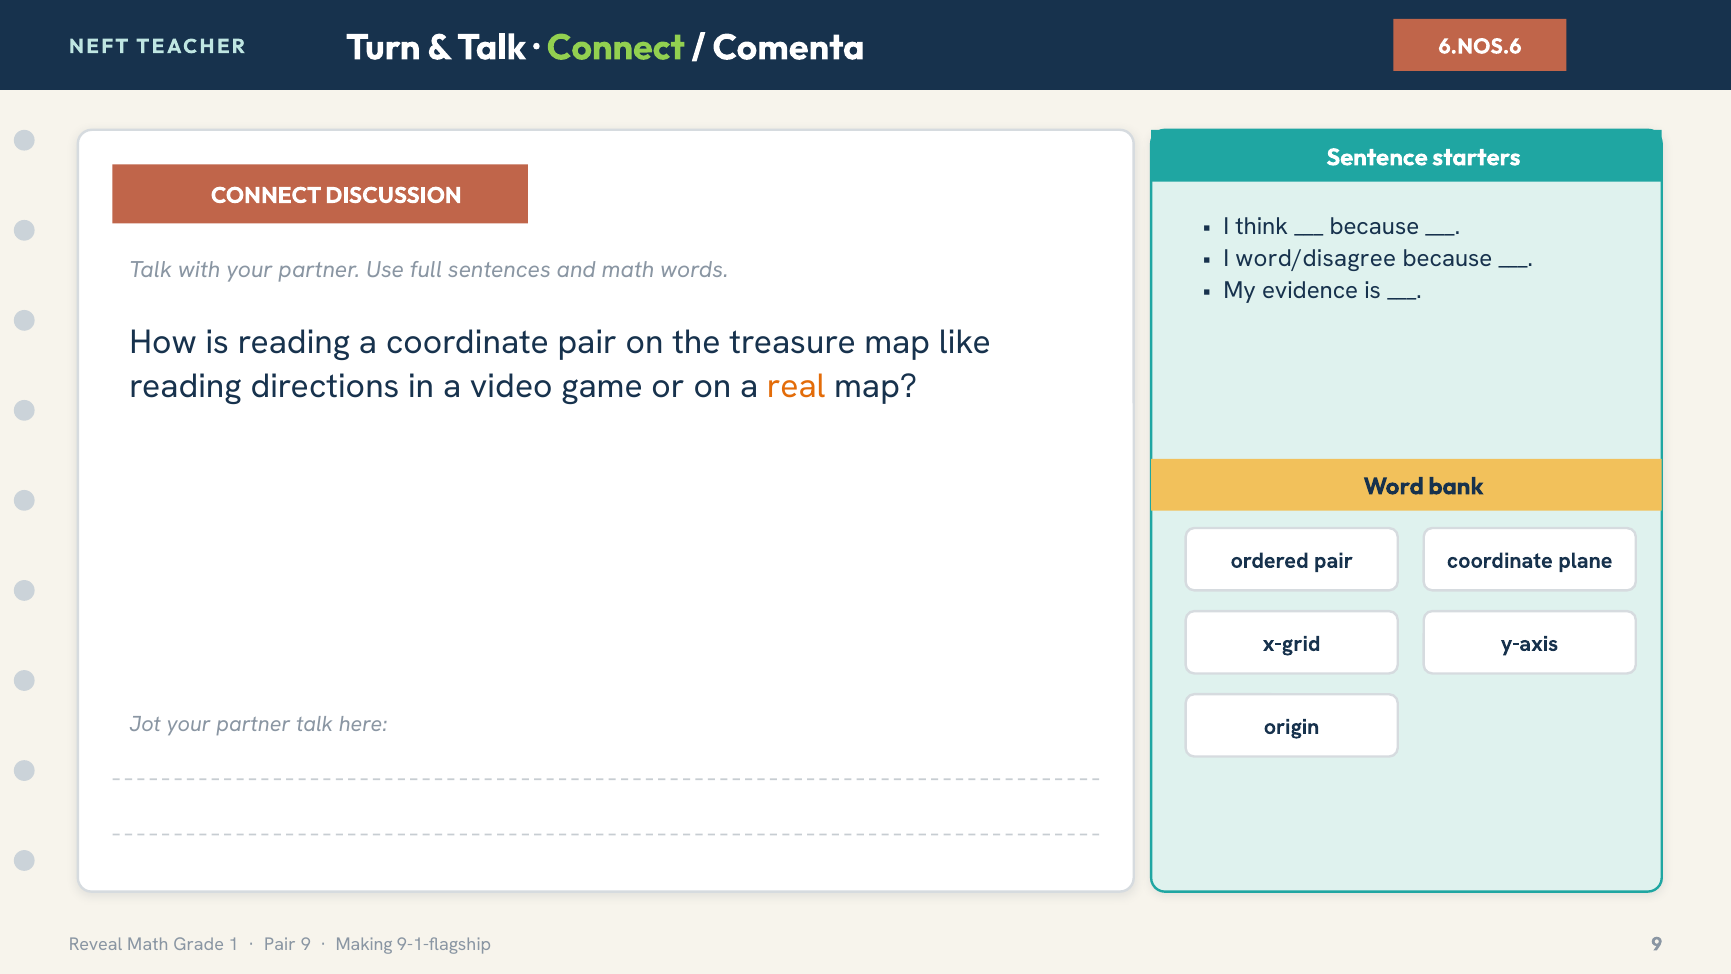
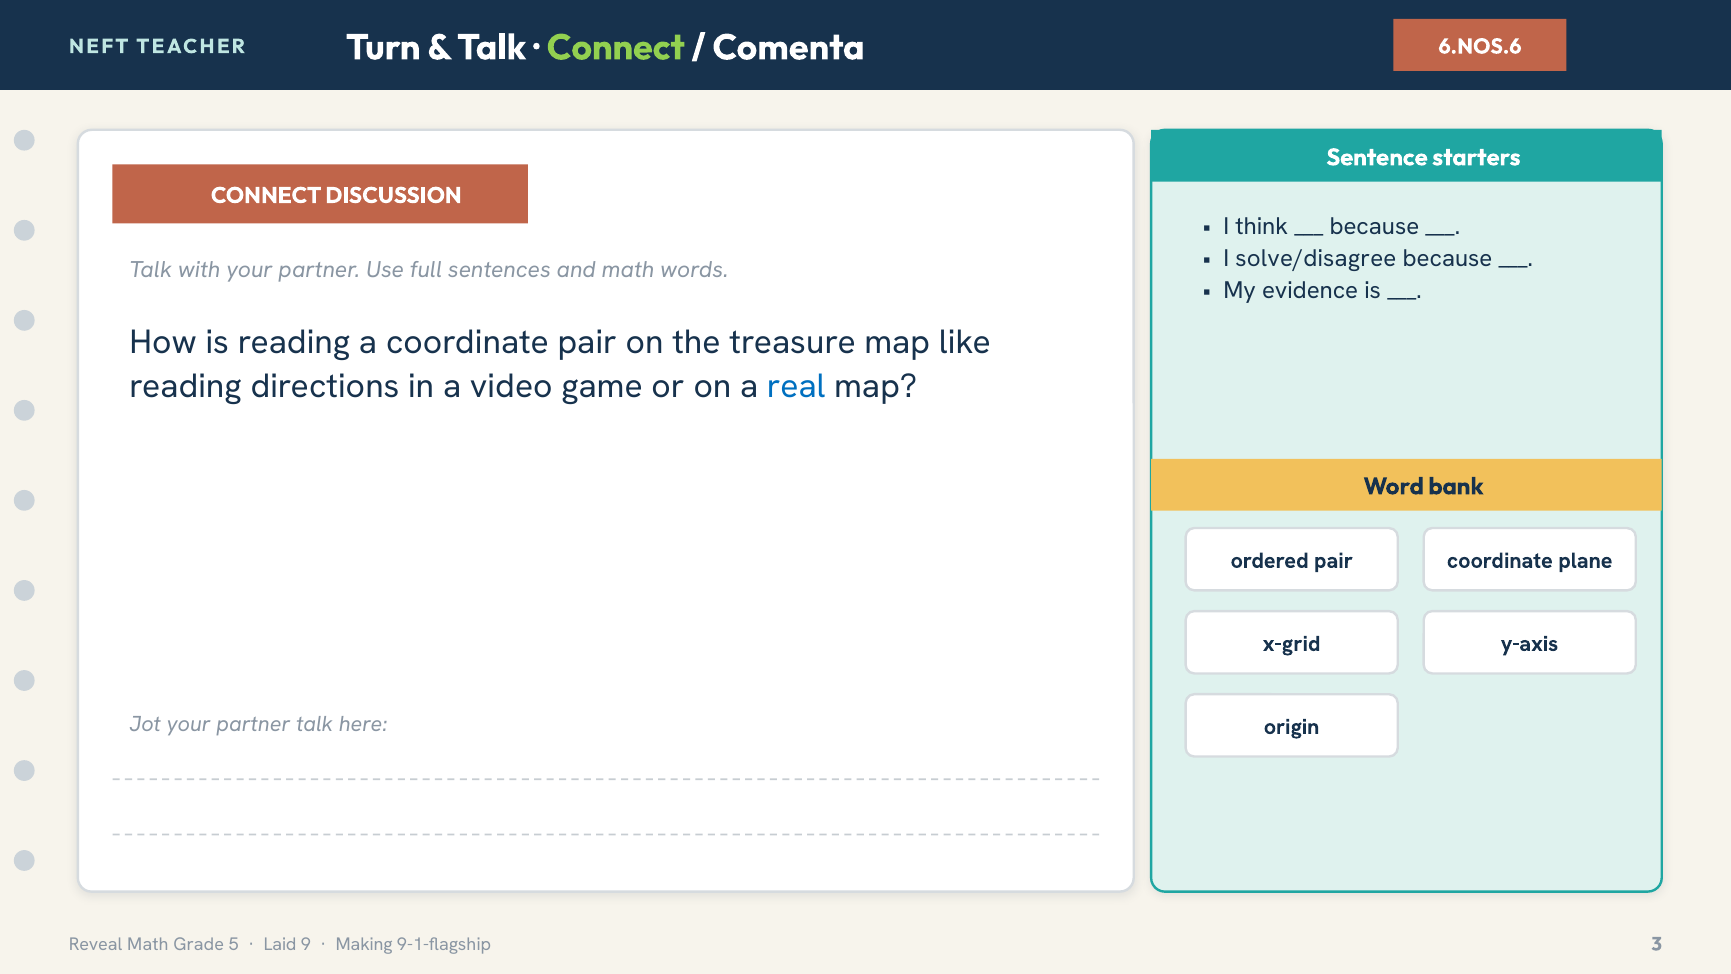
word/disagree: word/disagree -> solve/disagree (1316, 258)
real colour: orange -> blue (796, 386)
1: 1 -> 5 (234, 944)
Pair: Pair -> Laid (280, 944)
9-1-flagship 9: 9 -> 3 (1657, 944)
